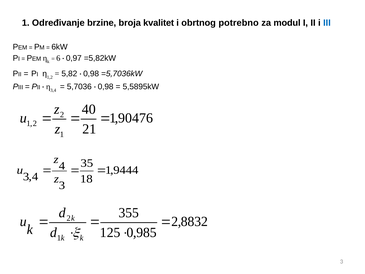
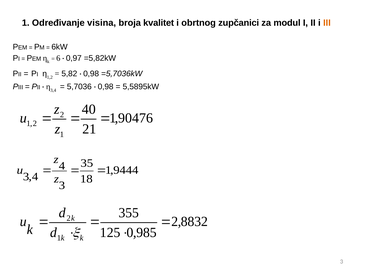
brzine: brzine -> visina (102, 23)
potrebno: potrebno -> zupčanici (239, 23)
III colour: blue -> orange (327, 23)
